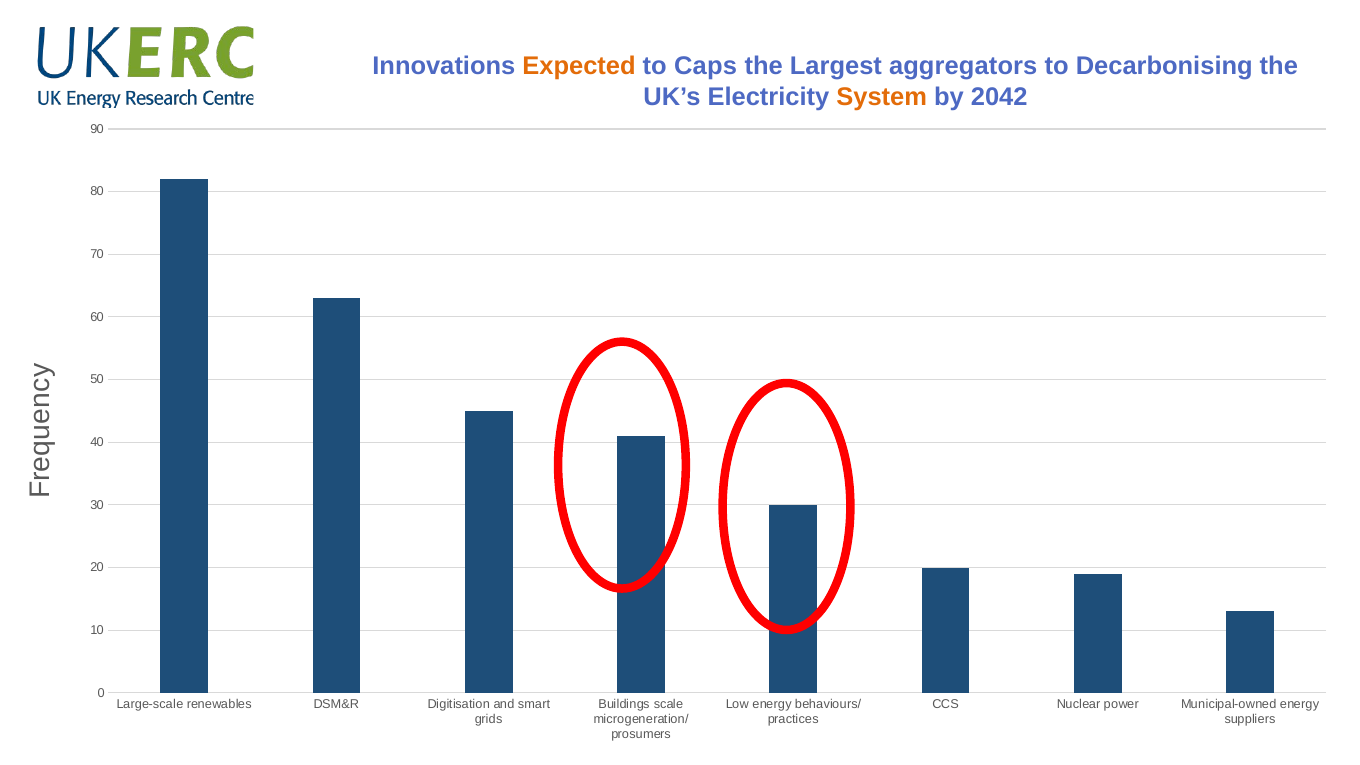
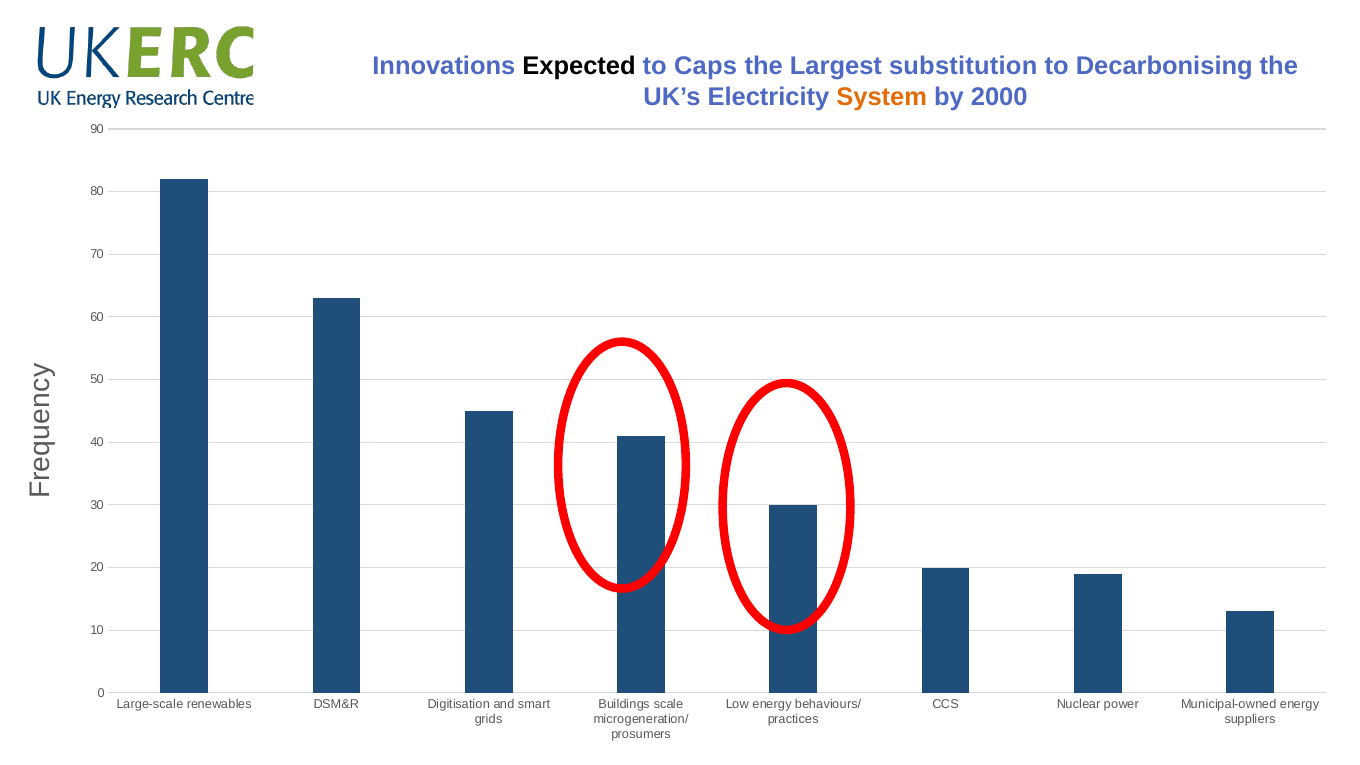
Expected colour: orange -> black (579, 66)
aggregators: aggregators -> substitution (963, 66)
2042: 2042 -> 2000 (999, 97)
